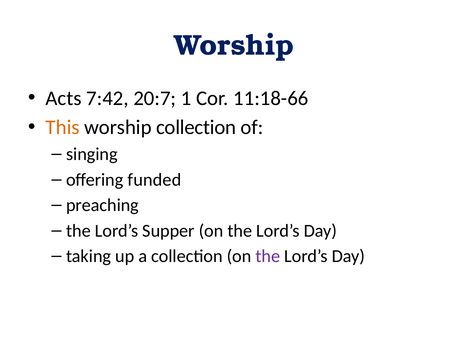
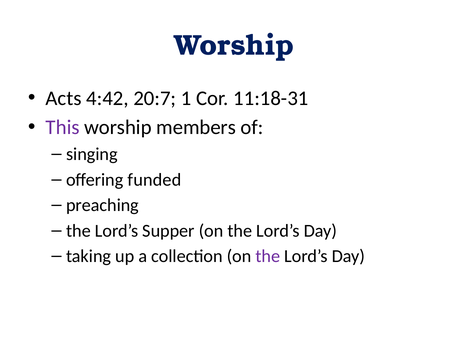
7:42: 7:42 -> 4:42 (107, 98)
11:18-66: 11:18-66 -> 11:18-31 (271, 98)
This colour: orange -> purple (63, 127)
worship collection: collection -> members (196, 127)
